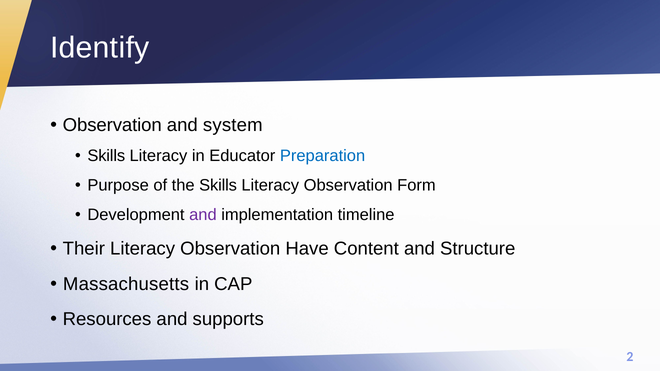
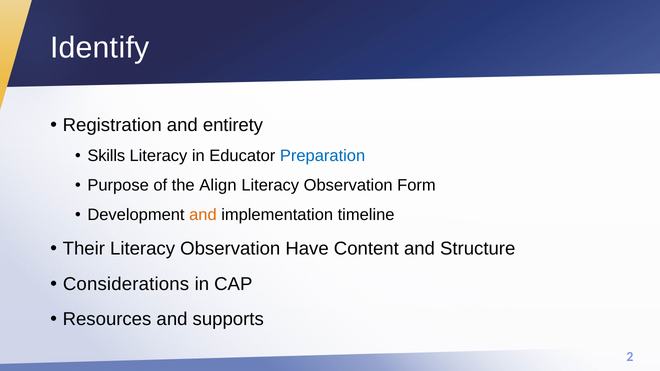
Observation: Observation -> Registration (112, 125)
system: system -> entirety (233, 125)
the Skills: Skills -> Align (218, 185)
and colour: purple -> orange (203, 215)
Massachusetts: Massachusetts -> Considerations (126, 284)
